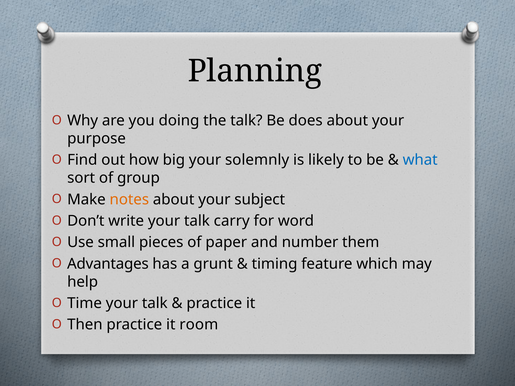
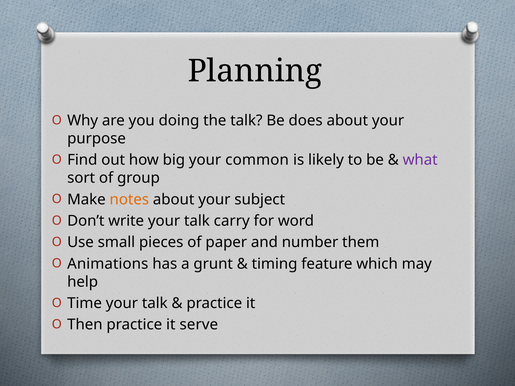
solemnly: solemnly -> common (257, 160)
what colour: blue -> purple (420, 160)
Advantages: Advantages -> Animations (108, 264)
room: room -> serve (199, 325)
